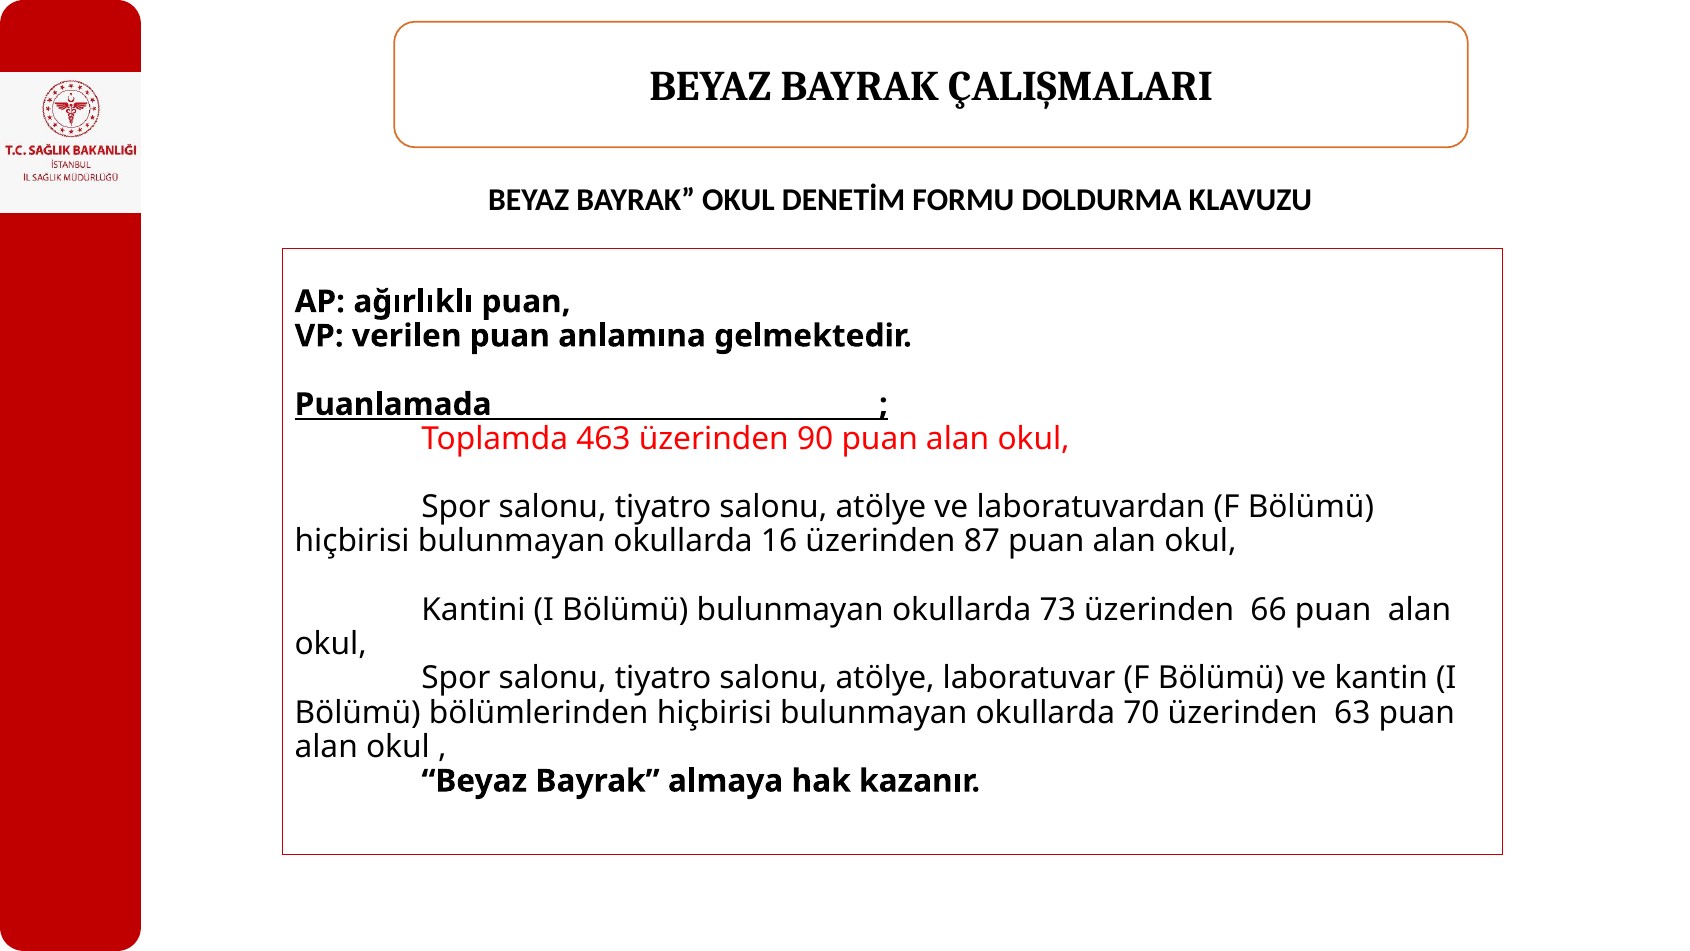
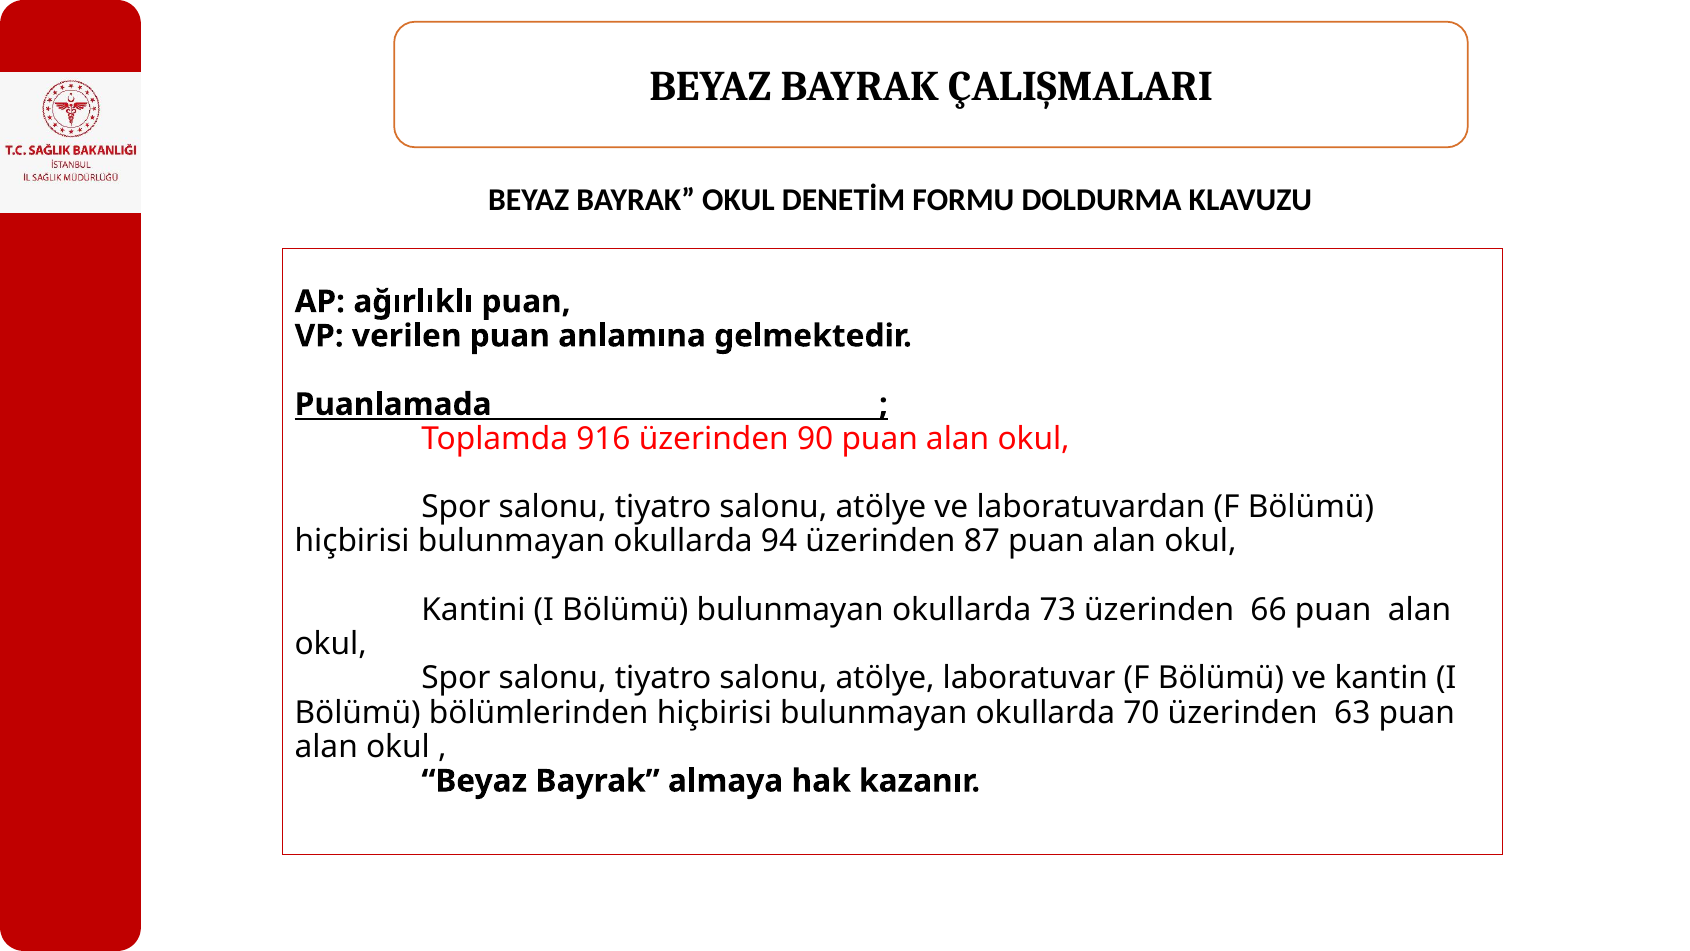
463: 463 -> 916 (603, 439)
16: 16 -> 94 (779, 541)
